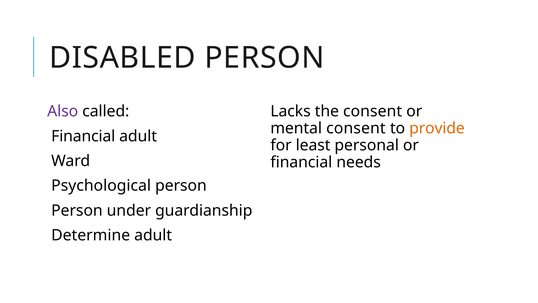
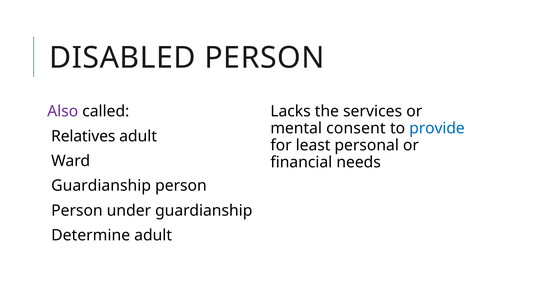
the consent: consent -> services (373, 111)
provide colour: orange -> blue (437, 128)
Financial: Financial -> Relatives (83, 136)
Psychological: Psychological -> Guardianship (101, 186)
